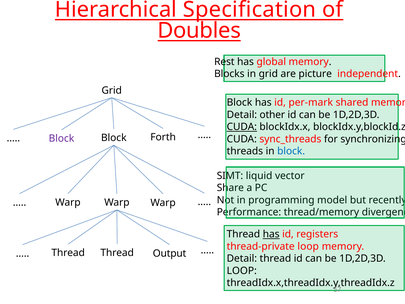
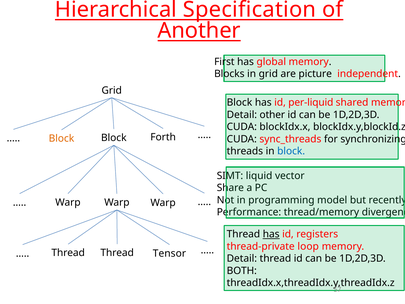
Doubles: Doubles -> Another (199, 31)
Rest: Rest -> First (224, 62)
per-mark: per-mark -> per-liquid (311, 102)
CUDA underline: present -> none (242, 127)
Block colour: purple -> orange (61, 139)
Output: Output -> Tensor (169, 253)
LOOP: LOOP -> BOTH (242, 271)
